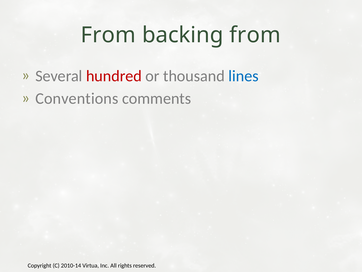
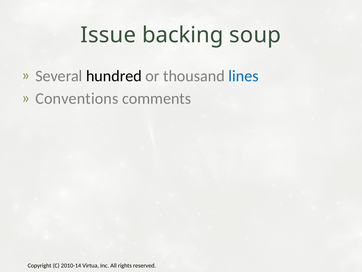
From: From -> Issue (108, 35)
backing from: from -> soup (255, 35)
hundred colour: red -> black (114, 76)
